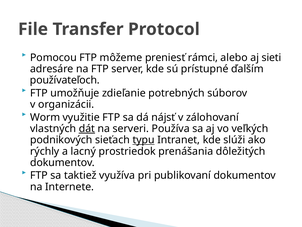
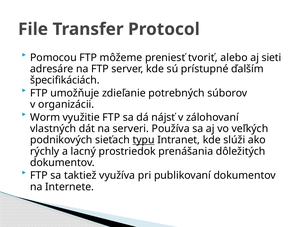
rámci: rámci -> tvoriť (203, 57)
používateľoch: používateľoch -> špecifikáciách (65, 80)
dát underline: present -> none (87, 128)
